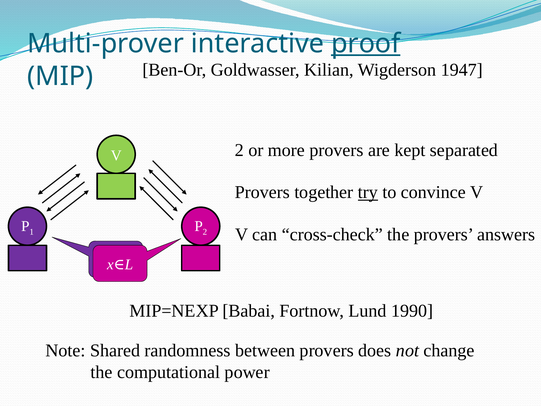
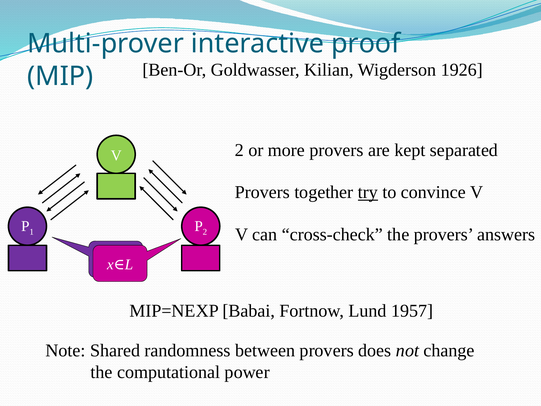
proof underline: present -> none (366, 44)
1947: 1947 -> 1926 (462, 70)
1990: 1990 -> 1957 (412, 311)
